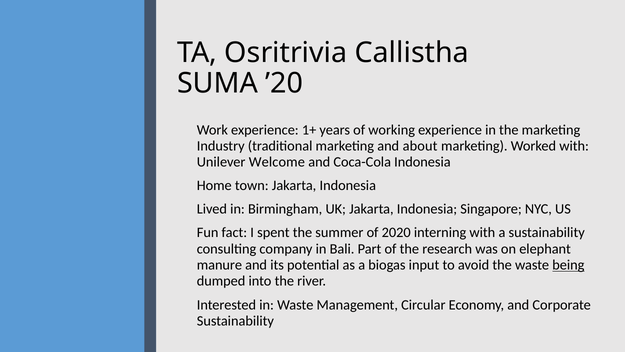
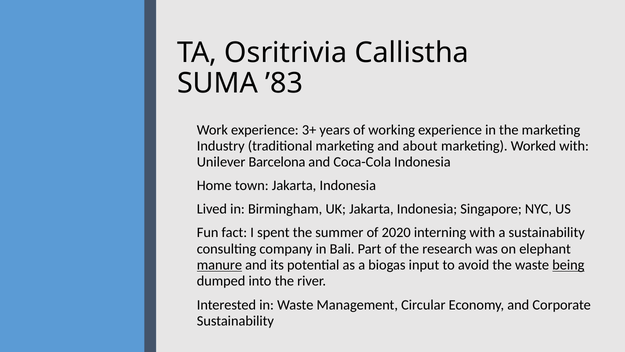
’20: ’20 -> ’83 (284, 83)
1+: 1+ -> 3+ (309, 130)
Welcome: Welcome -> Barcelona (277, 162)
manure underline: none -> present (219, 265)
